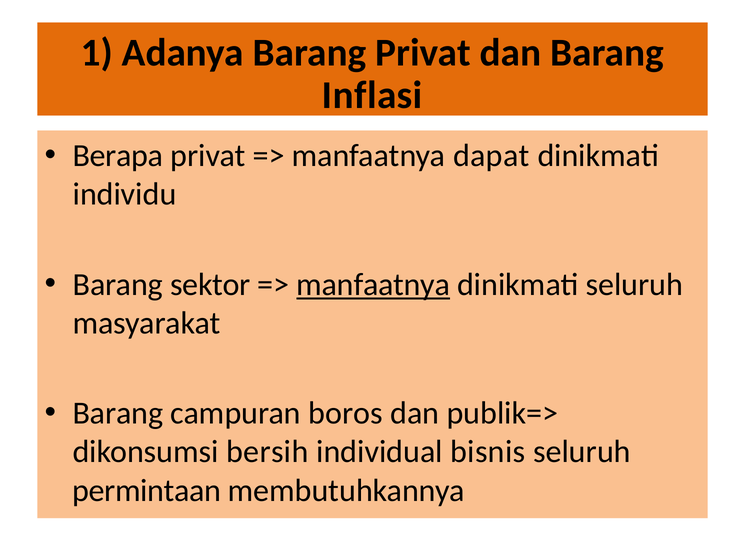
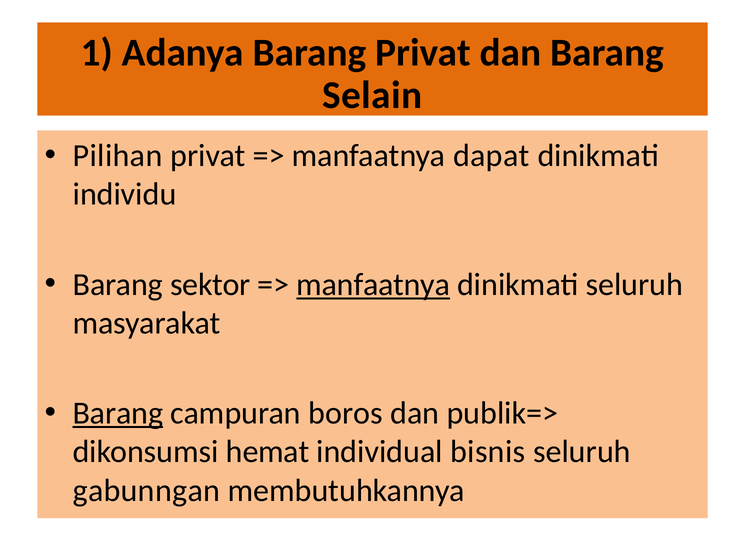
Inflasi: Inflasi -> Selain (372, 95)
Berapa: Berapa -> Pilihan (118, 156)
Barang underline: none -> present (118, 413)
bersih: bersih -> hemat (268, 452)
permintaan: permintaan -> gabunngan (146, 490)
